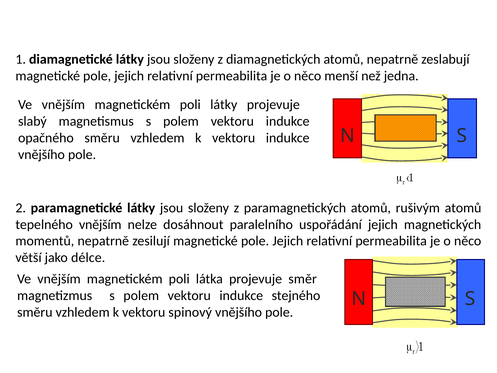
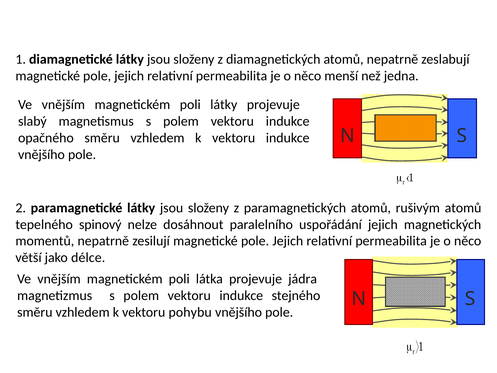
tepelného vnějším: vnějším -> spinový (100, 224)
směr: směr -> jádra (303, 279)
spinový: spinový -> pohybu (190, 312)
